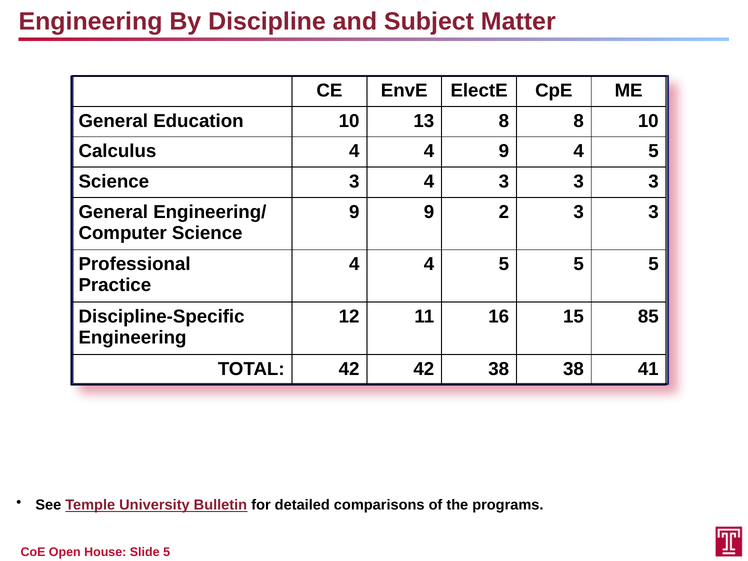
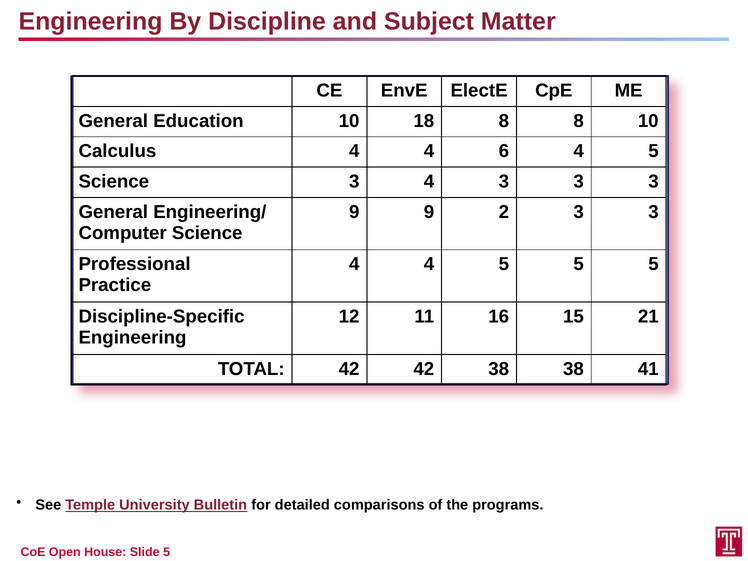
13: 13 -> 18 (424, 121)
4 9: 9 -> 6 (504, 151)
85: 85 -> 21 (648, 317)
